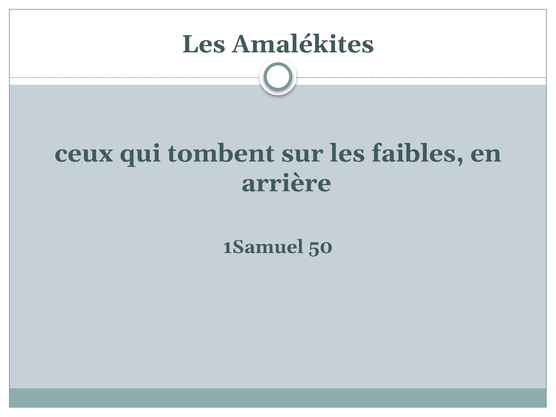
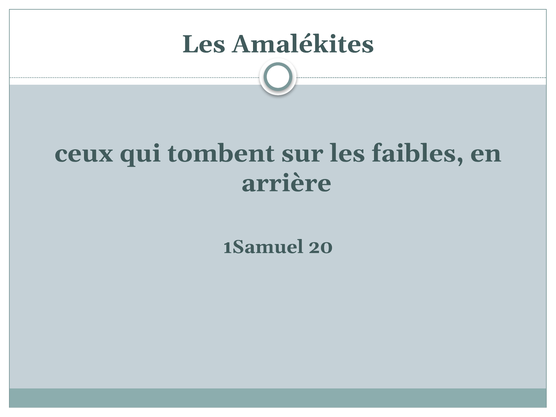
50: 50 -> 20 (321, 247)
